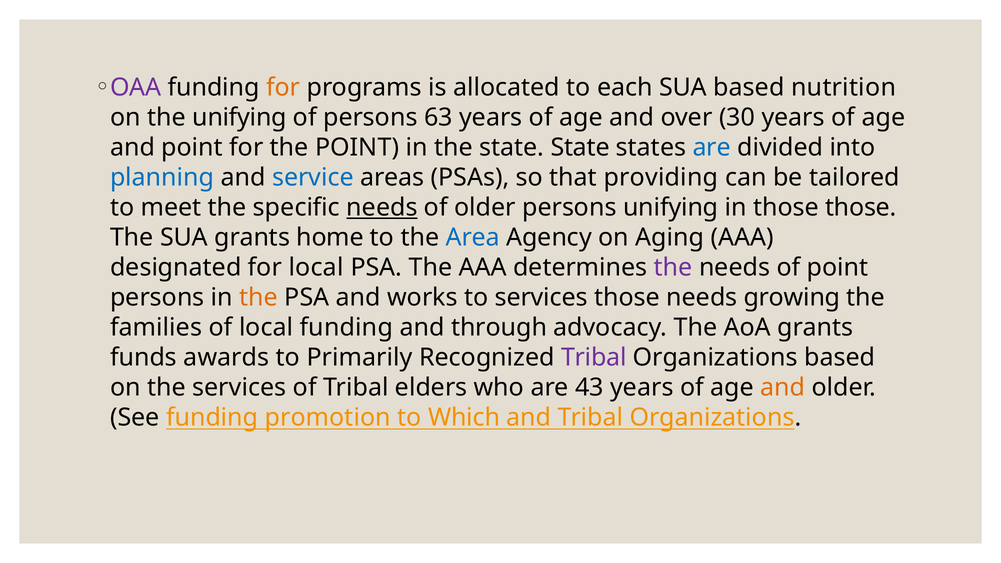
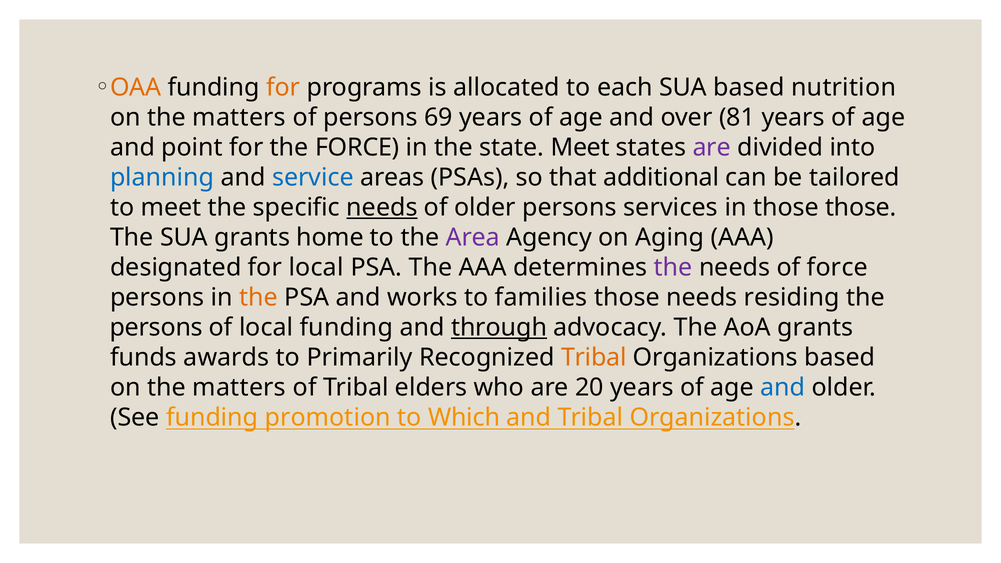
OAA colour: purple -> orange (136, 87)
unifying: unifying -> matters (239, 117)
63: 63 -> 69 (438, 117)
30: 30 -> 81 (737, 117)
the POINT: POINT -> FORCE (357, 147)
state State: State -> Meet (580, 147)
are colour: blue -> purple (712, 147)
providing: providing -> additional (661, 177)
persons unifying: unifying -> services (671, 207)
Area colour: blue -> purple (473, 237)
of point: point -> force (837, 267)
to services: services -> families (541, 297)
growing: growing -> residing (792, 297)
families: families -> persons (156, 328)
through underline: none -> present (499, 328)
Tribal colour: purple -> orange (594, 358)
services: services -> matters (239, 388)
43: 43 -> 20 (589, 388)
and colour: orange -> blue (783, 388)
